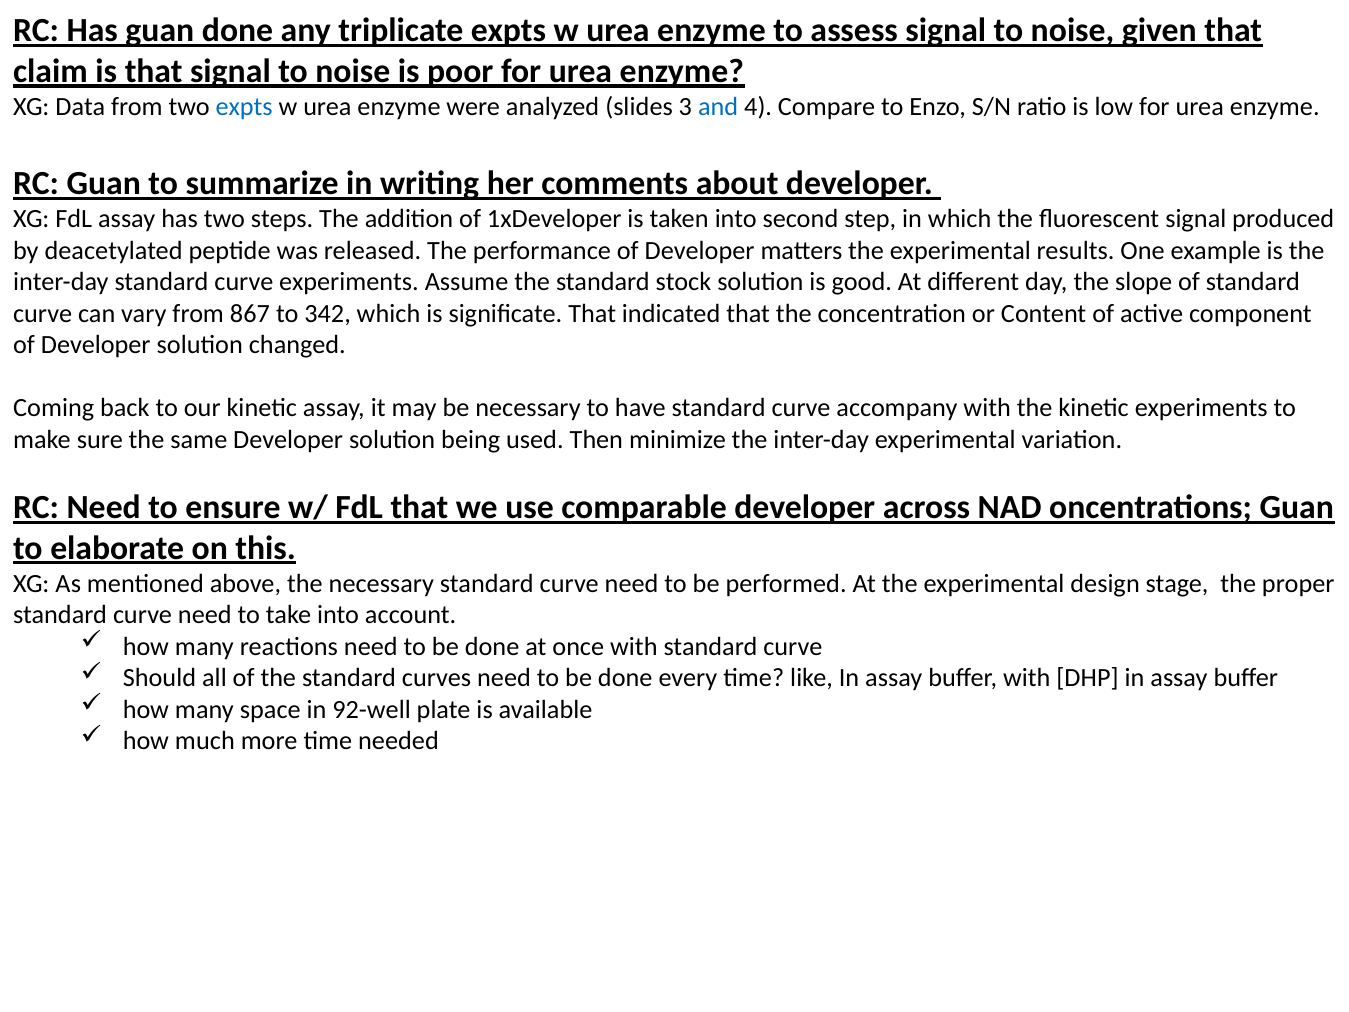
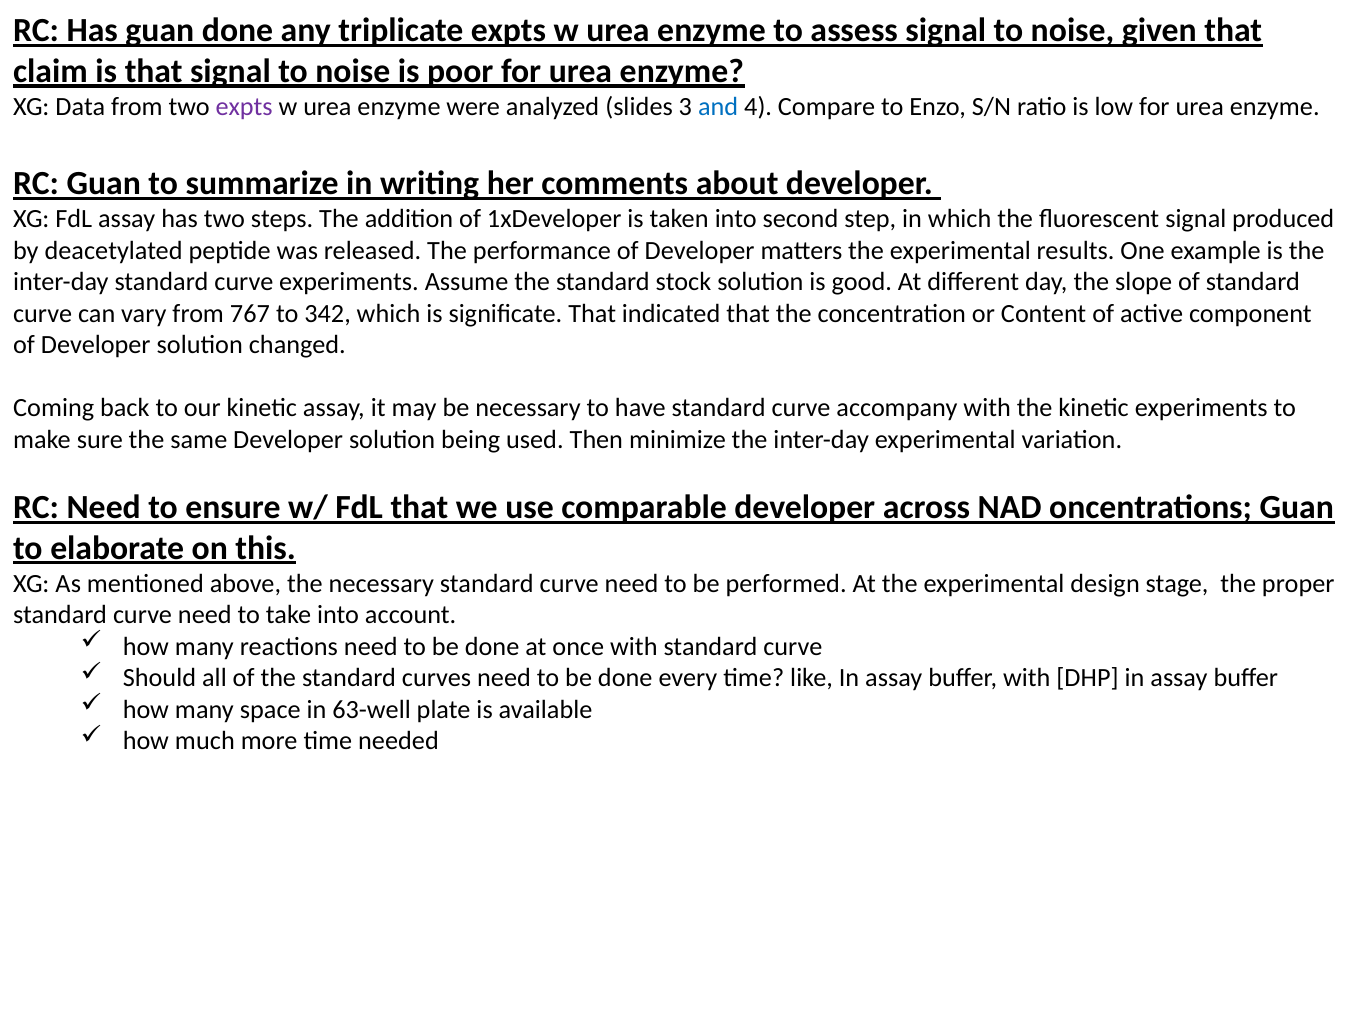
expts colour: blue -> purple (244, 107)
867: 867 -> 767 (250, 314)
92-well: 92-well -> 63-well (372, 709)
